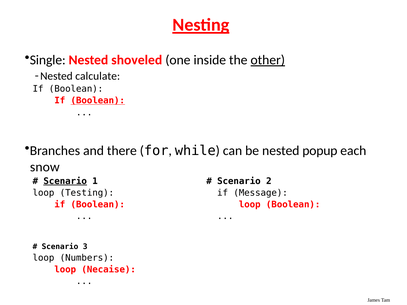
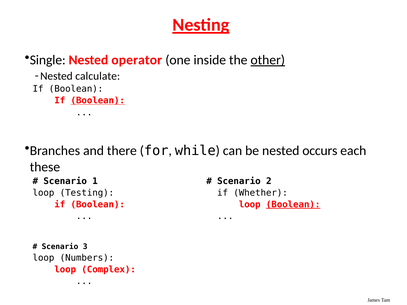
shoveled: shoveled -> operator (137, 60)
popup: popup -> occurs (320, 151)
snow: snow -> these (45, 167)
Scenario underline: present -> none (65, 181)
Message: Message -> Whether (261, 193)
Boolean underline: none -> present (293, 205)
Necaise: Necaise -> Complex (109, 270)
